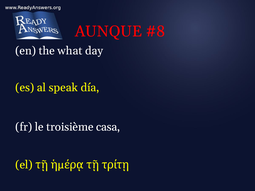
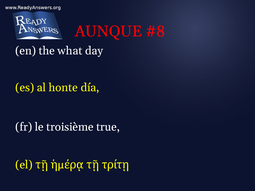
speak: speak -> honte (63, 88)
casa: casa -> true (108, 127)
